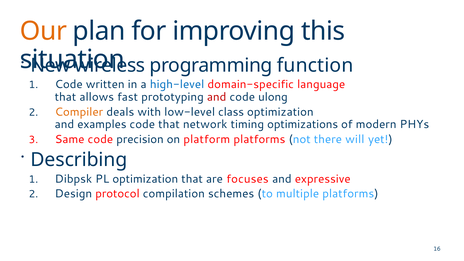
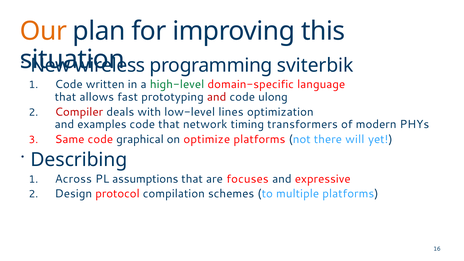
function: function -> sviterbik (315, 65)
high-level colour: blue -> green (177, 84)
Compiler colour: orange -> red (79, 112)
class: class -> lines (231, 112)
optimizations: optimizations -> transformers (303, 124)
precision: precision -> graphical (140, 139)
platform: platform -> optimize (207, 139)
Dibpsk: Dibpsk -> Across (73, 179)
PL optimization: optimization -> assumptions (145, 179)
